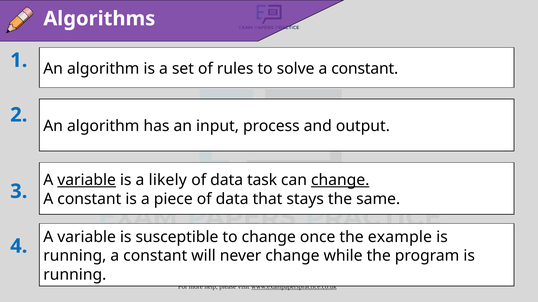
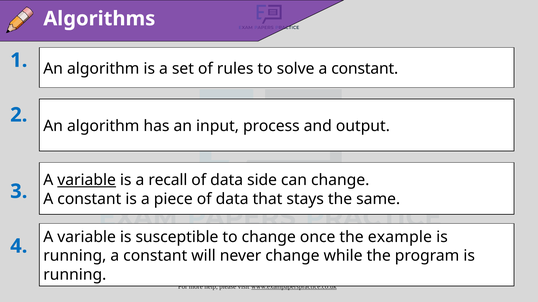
likely: likely -> recall (168, 181)
task: task -> side (262, 181)
change underline: present -> none (340, 181)
